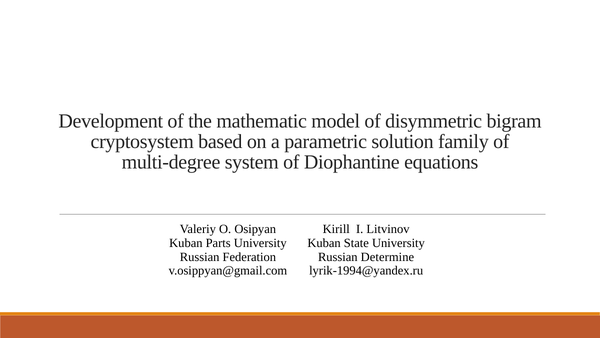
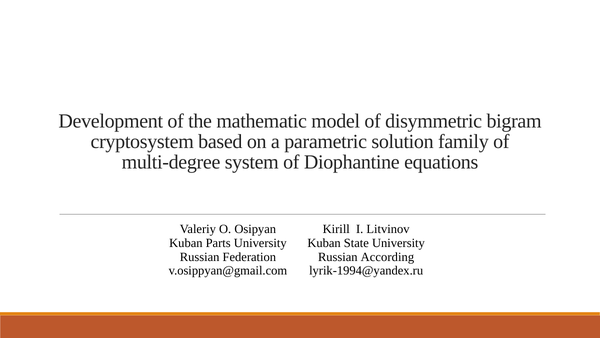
Determine: Determine -> According (387, 257)
